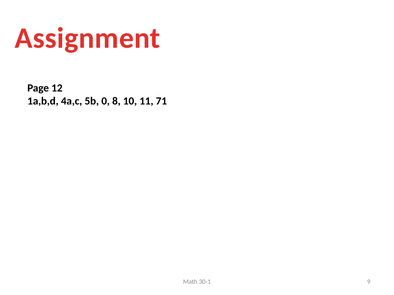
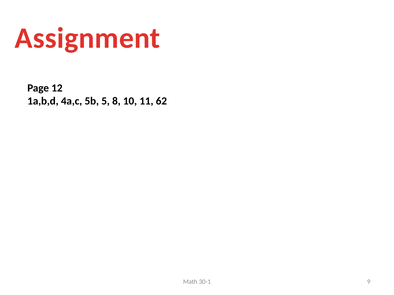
0: 0 -> 5 (106, 101)
71: 71 -> 62 (161, 101)
